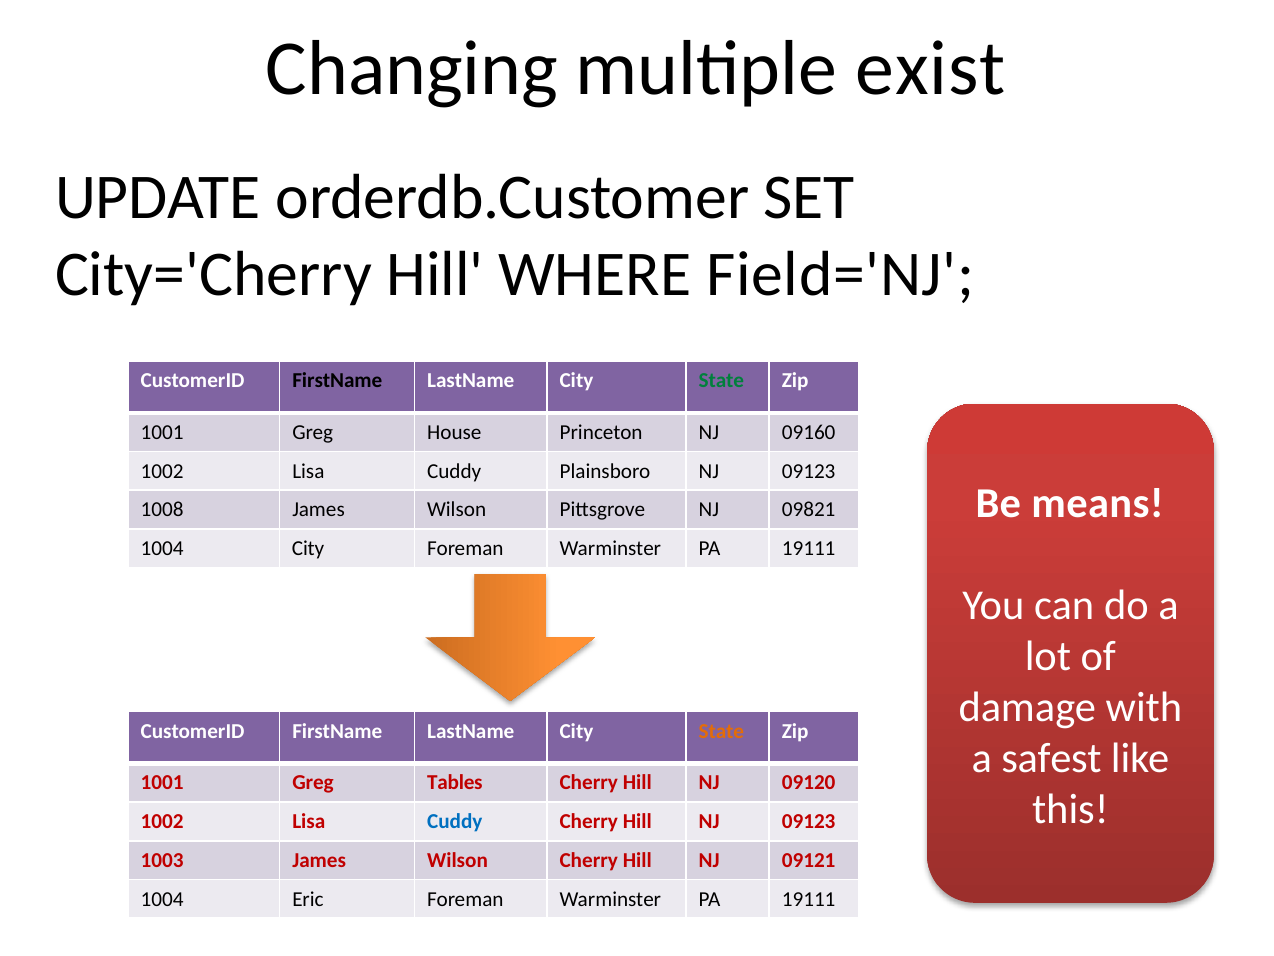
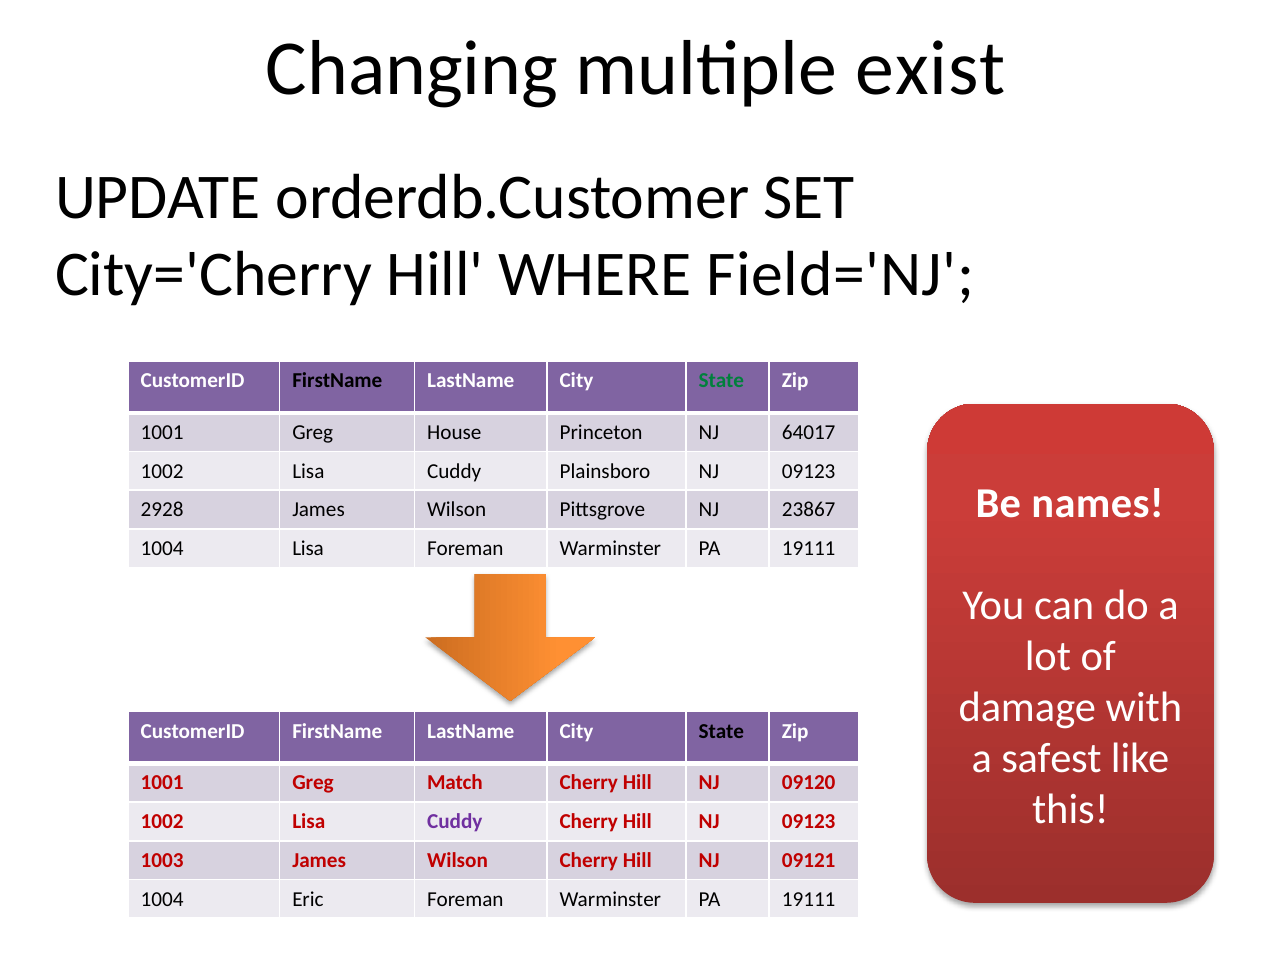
09160: 09160 -> 64017 (809, 432)
means: means -> names (1098, 503)
1008: 1008 -> 2928 (162, 510)
09821: 09821 -> 23867 (809, 510)
1004 City: City -> Lisa (308, 548)
State colour: orange -> black (721, 731)
Tables: Tables -> Match (455, 783)
Cuddy colour: blue -> purple (455, 821)
